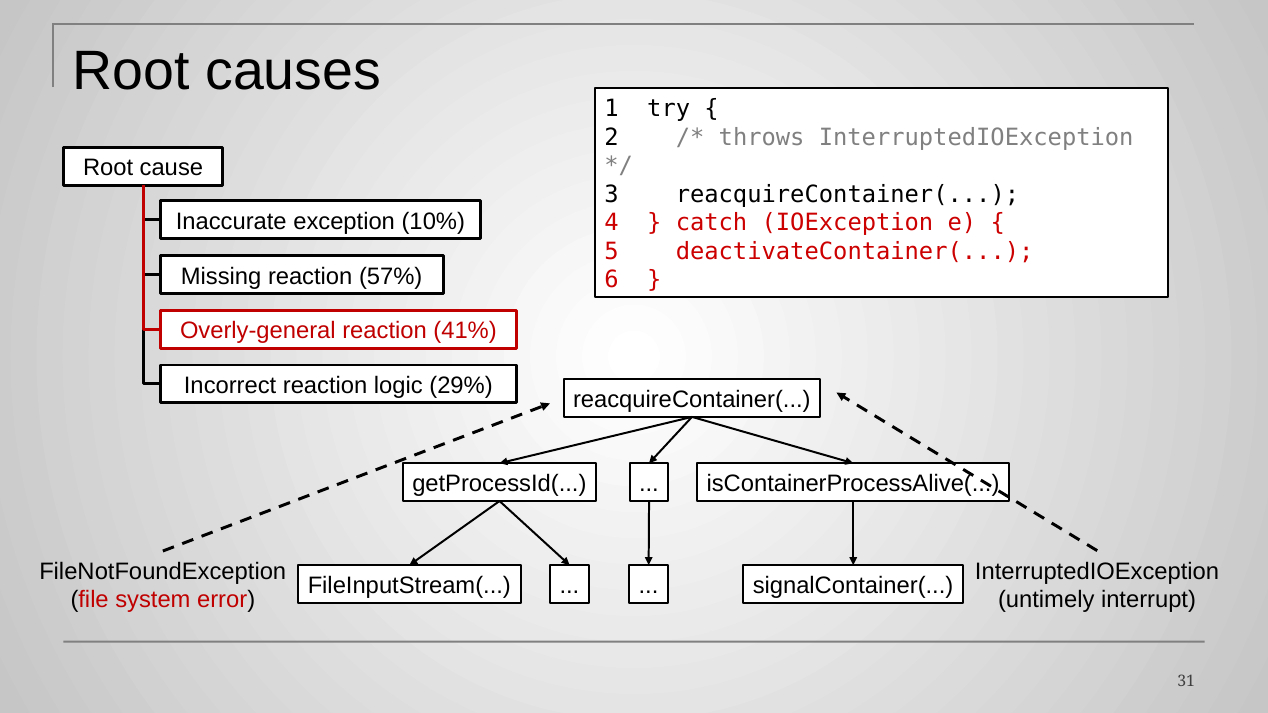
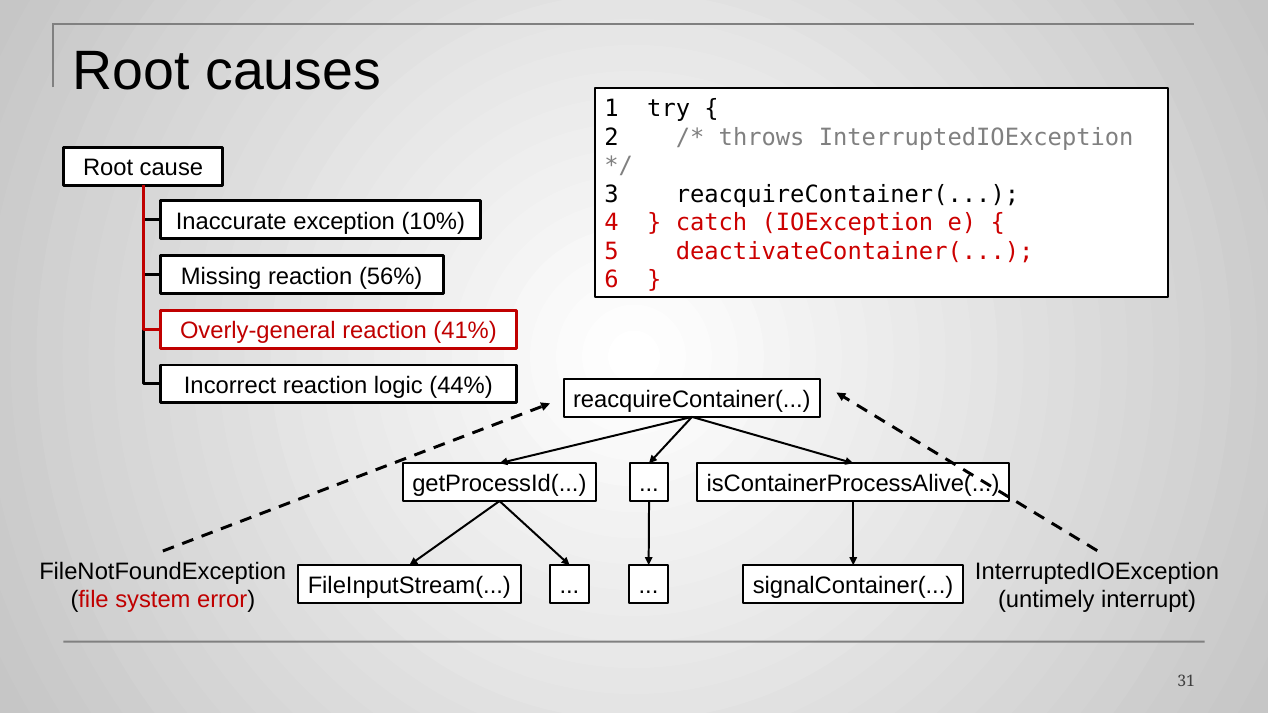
57%: 57% -> 56% (391, 276)
29%: 29% -> 44% (461, 386)
